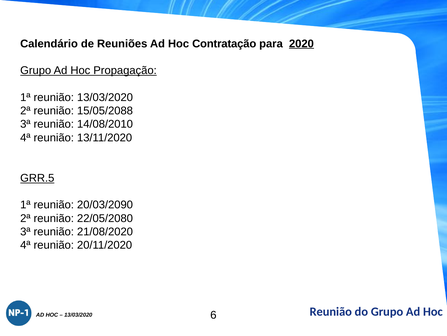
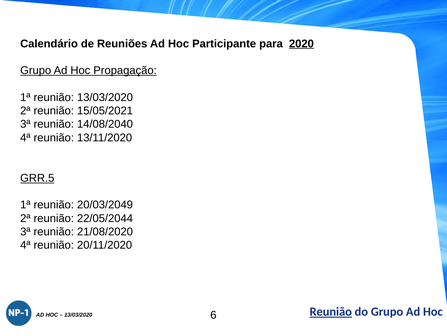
Contratação: Contratação -> Participante (224, 44)
15/05/2088: 15/05/2088 -> 15/05/2021 (105, 111)
14/08/2010: 14/08/2010 -> 14/08/2040 (105, 124)
20/03/2090: 20/03/2090 -> 20/03/2049 (105, 204)
22/05/2080: 22/05/2080 -> 22/05/2044 (105, 218)
Reunião underline: none -> present (331, 311)
